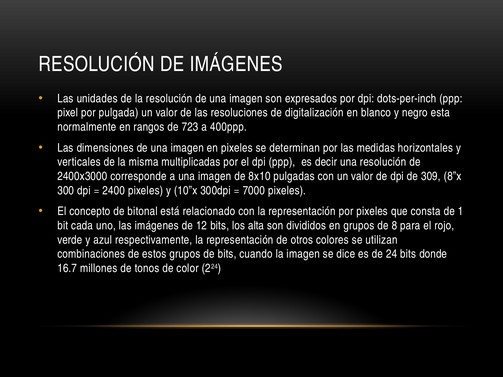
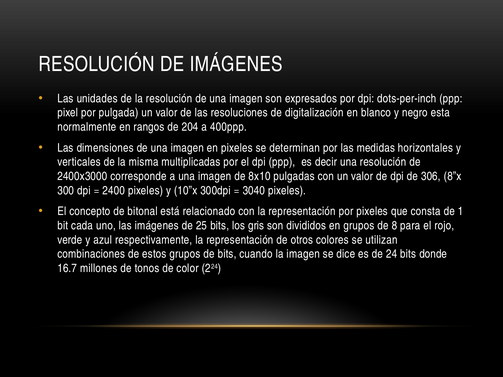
723: 723 -> 204 (190, 127)
309: 309 -> 306 (431, 176)
7000: 7000 -> 3040 (254, 191)
12: 12 -> 25 (202, 226)
alta: alta -> gris (256, 226)
